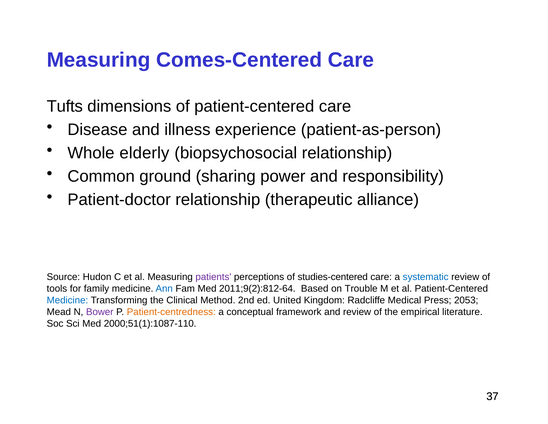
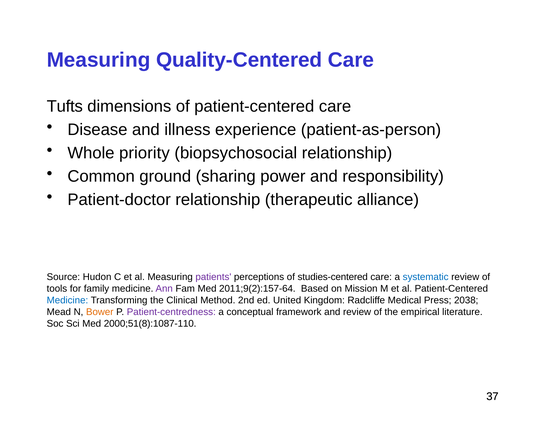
Comes-Centered: Comes-Centered -> Quality-Centered (239, 60)
elderly: elderly -> priority (144, 153)
Ann colour: blue -> purple (164, 288)
2011;9(2):812-64: 2011;9(2):812-64 -> 2011;9(2):157-64 (257, 288)
Trouble: Trouble -> Mission (361, 288)
2053: 2053 -> 2038 (466, 300)
Bower colour: purple -> orange (100, 312)
Patient-centredness colour: orange -> purple (171, 312)
2000;51(1):1087-110: 2000;51(1):1087-110 -> 2000;51(8):1087-110 (150, 323)
